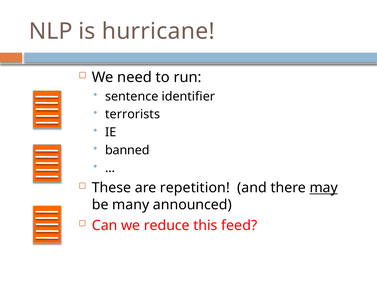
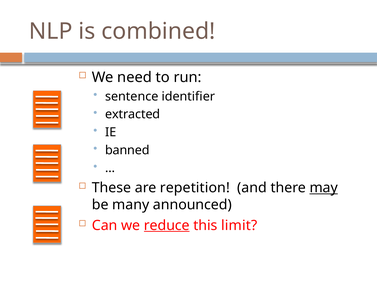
hurricane: hurricane -> combined (158, 31)
terrorists: terrorists -> extracted (133, 115)
reduce underline: none -> present (167, 226)
feed: feed -> limit (239, 226)
